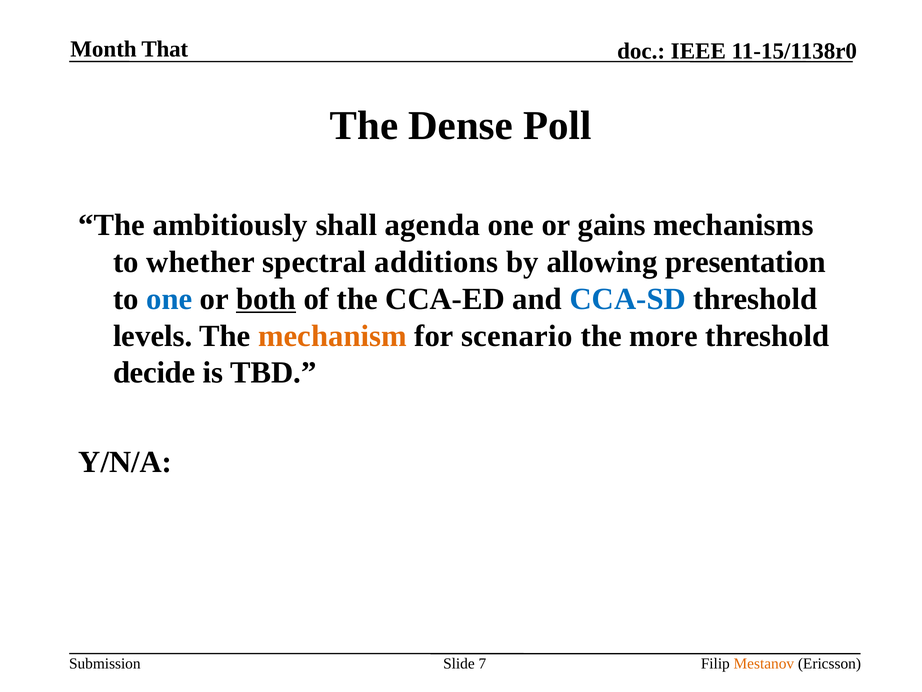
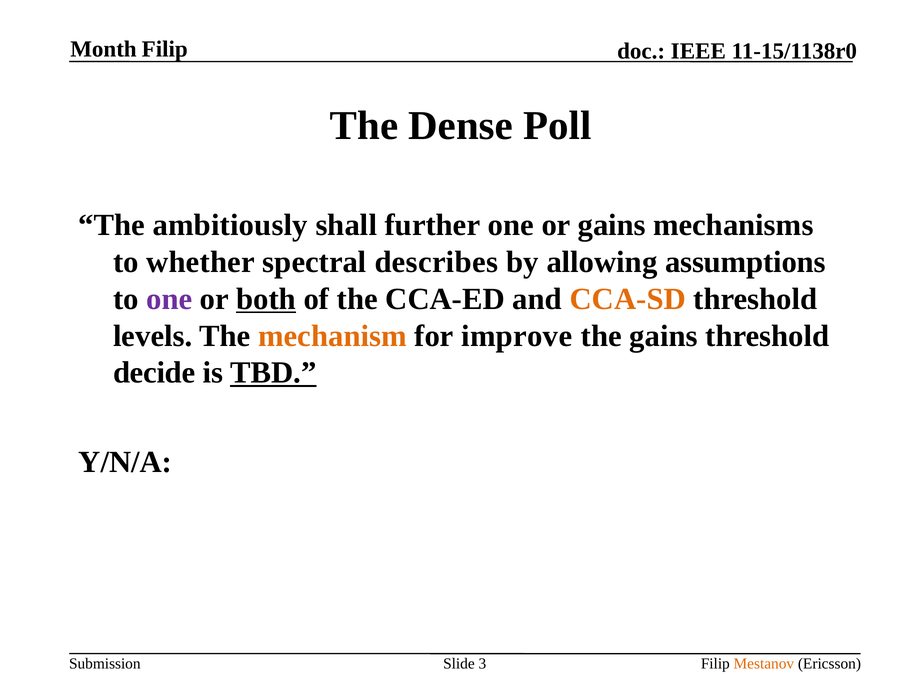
Month That: That -> Filip (165, 49)
agenda: agenda -> further (432, 225)
additions: additions -> describes (436, 262)
presentation: presentation -> assumptions (745, 262)
one colour: blue -> purple (169, 299)
CCA-SD colour: blue -> orange (628, 299)
scenario: scenario -> improve (517, 336)
the more: more -> gains (664, 336)
TBD underline: none -> present (273, 373)
7: 7 -> 3 (482, 663)
